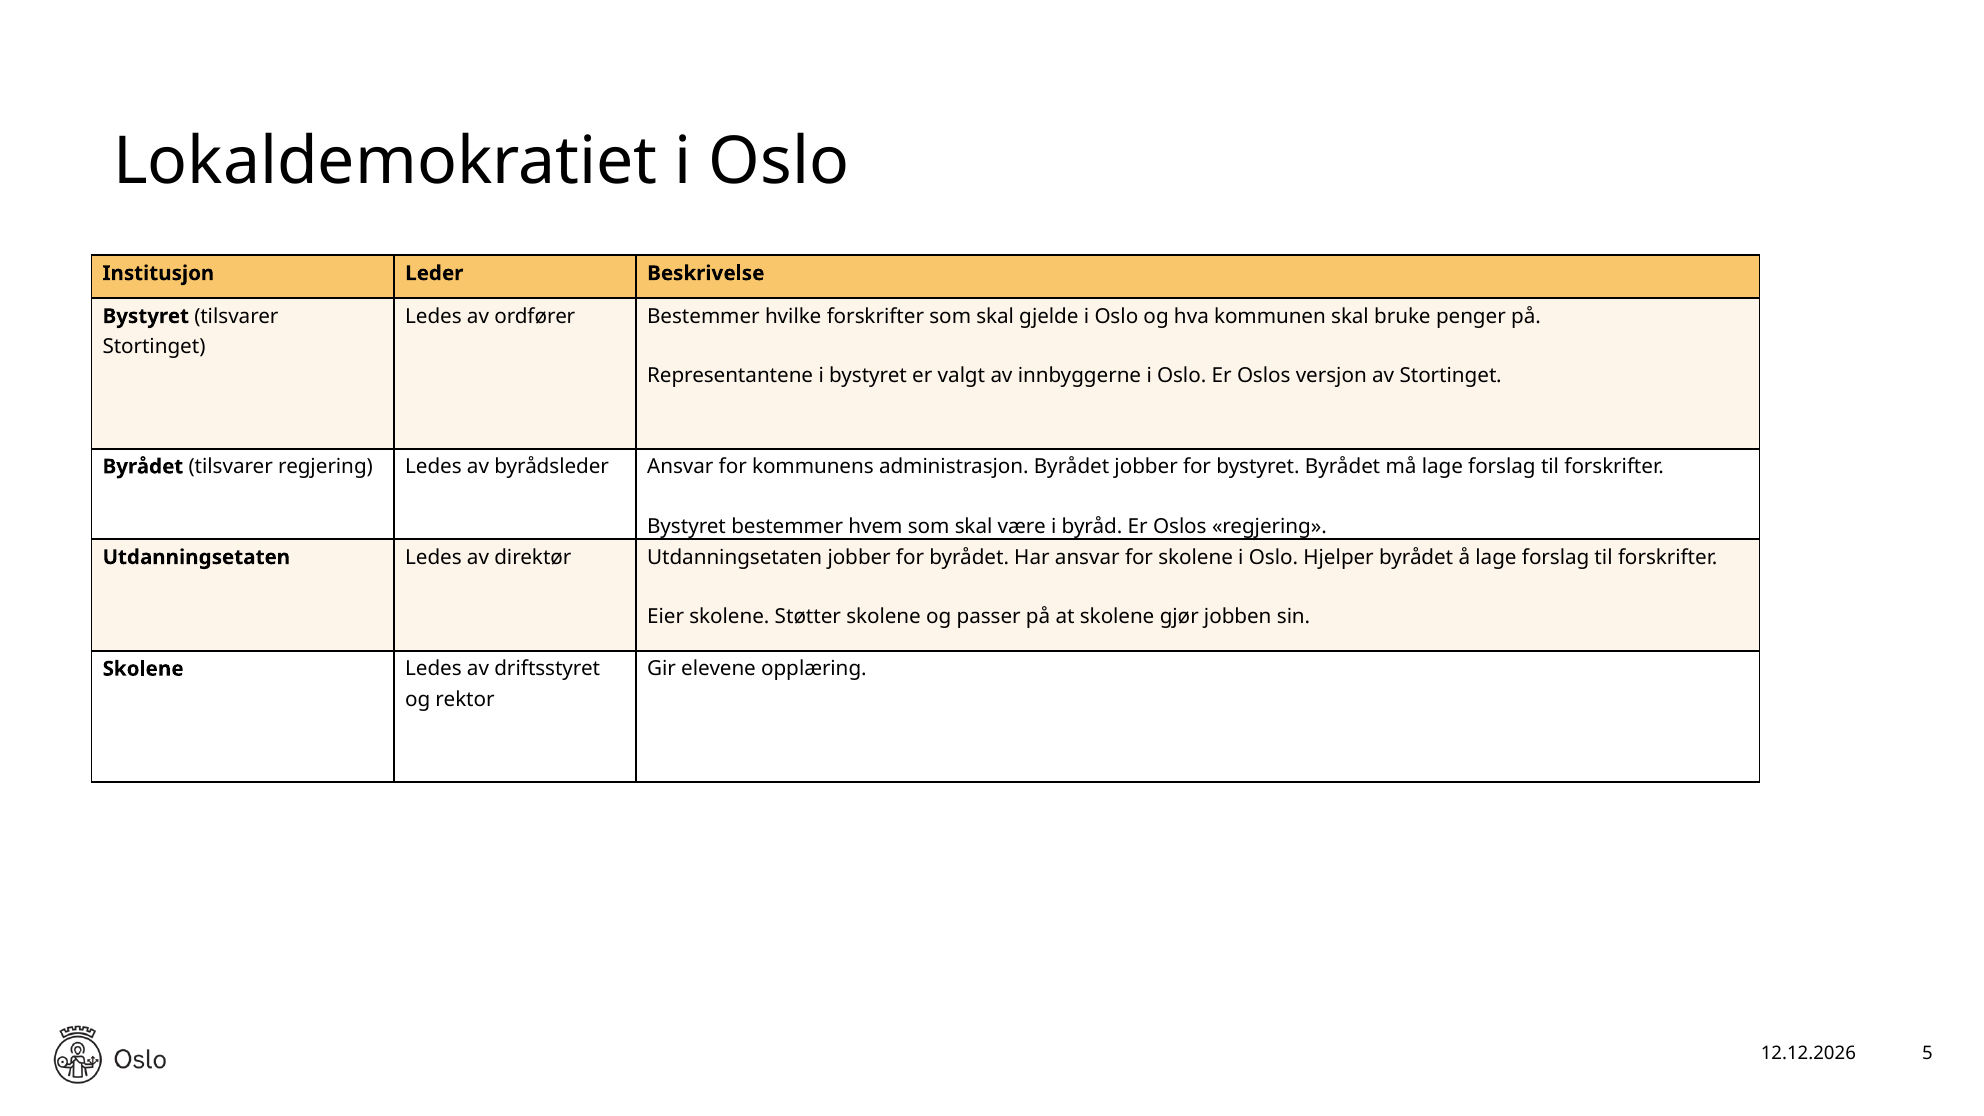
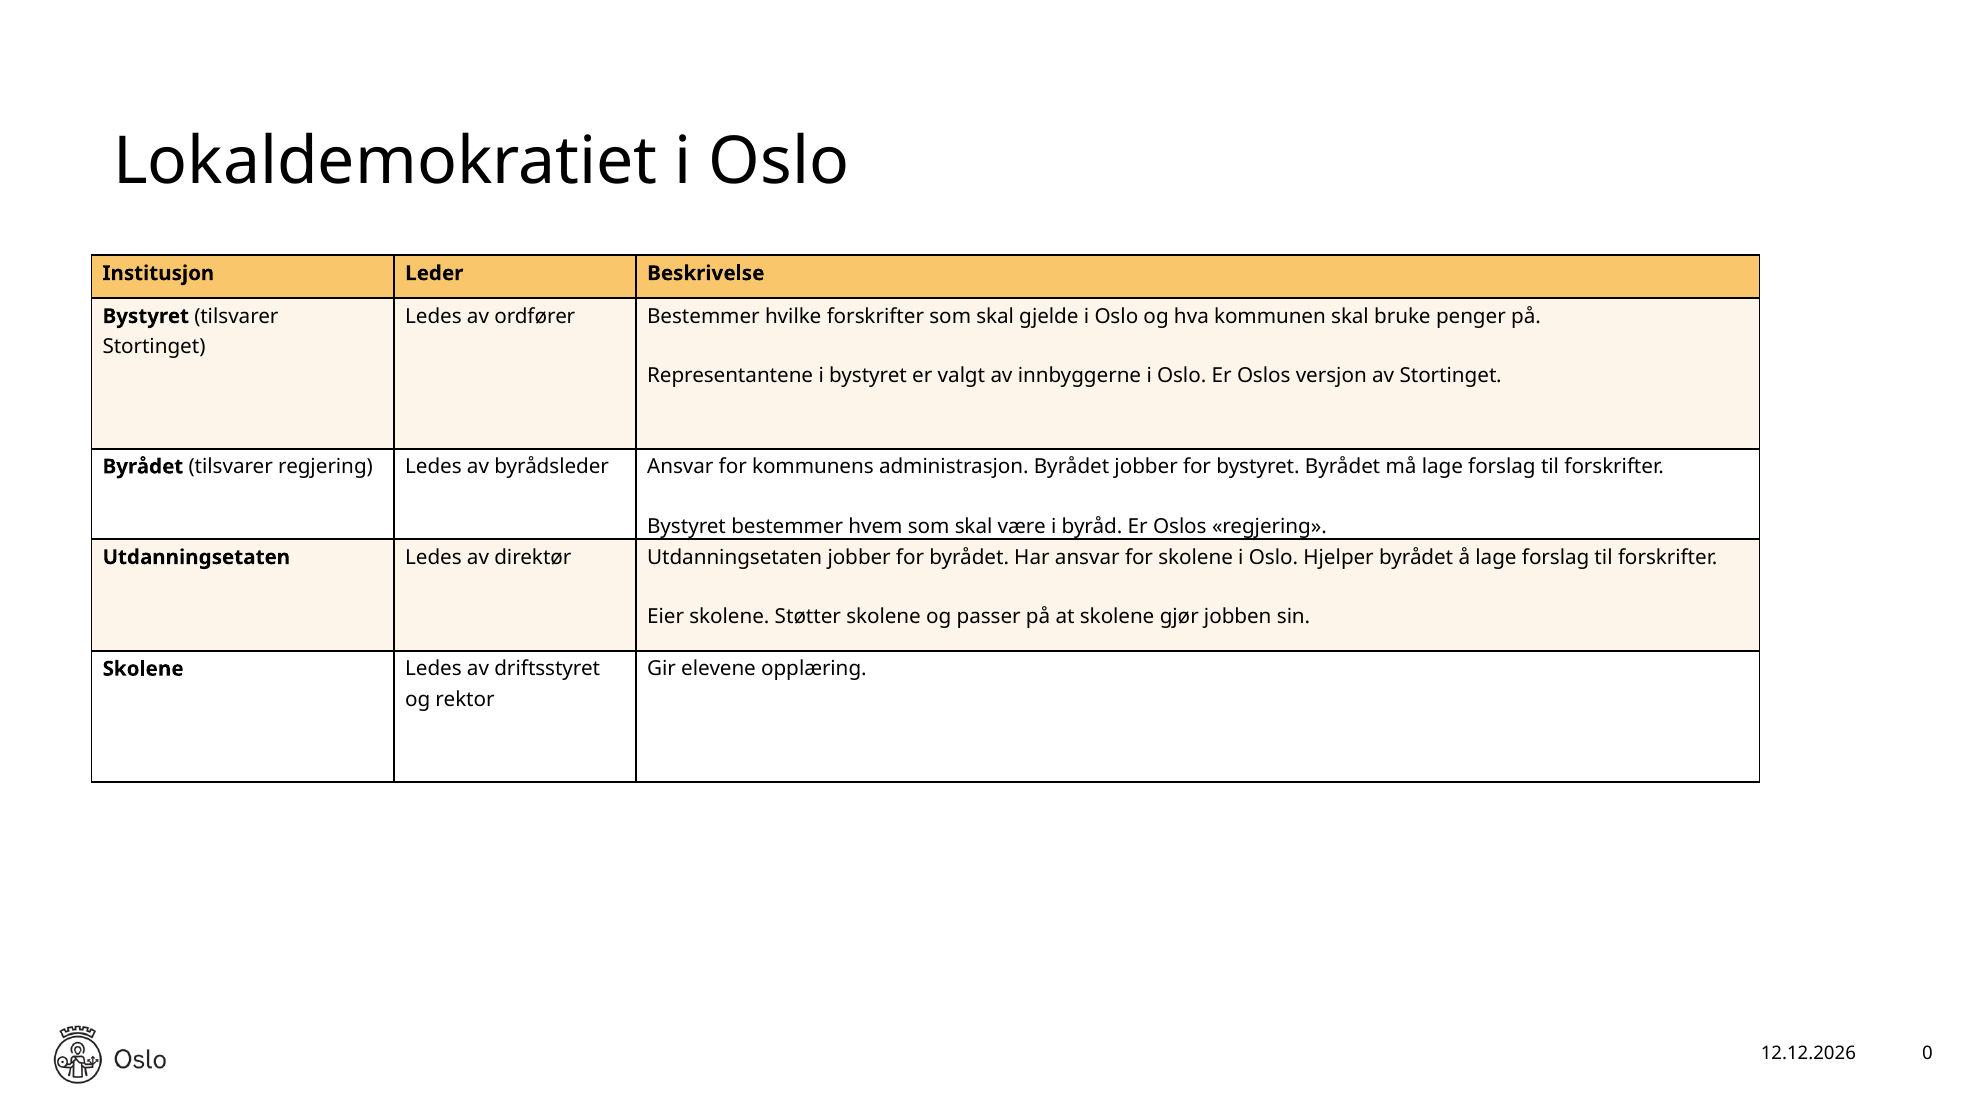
5: 5 -> 0 (1927, 1053)
